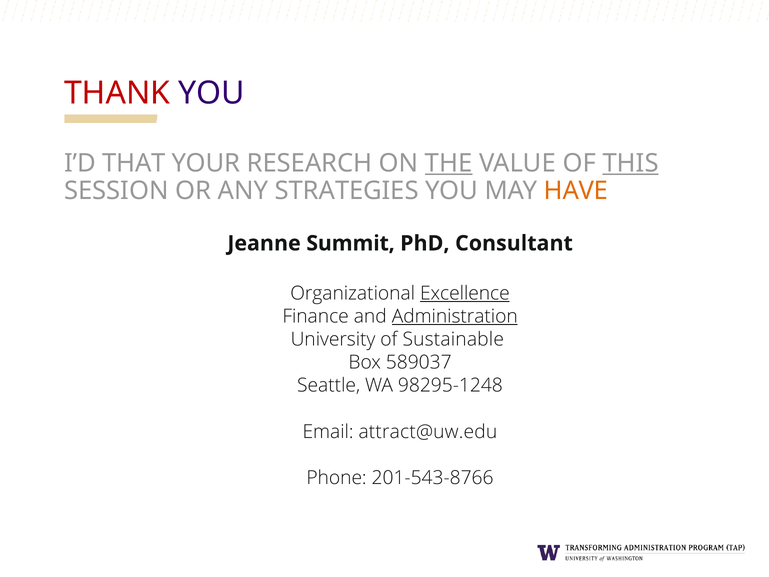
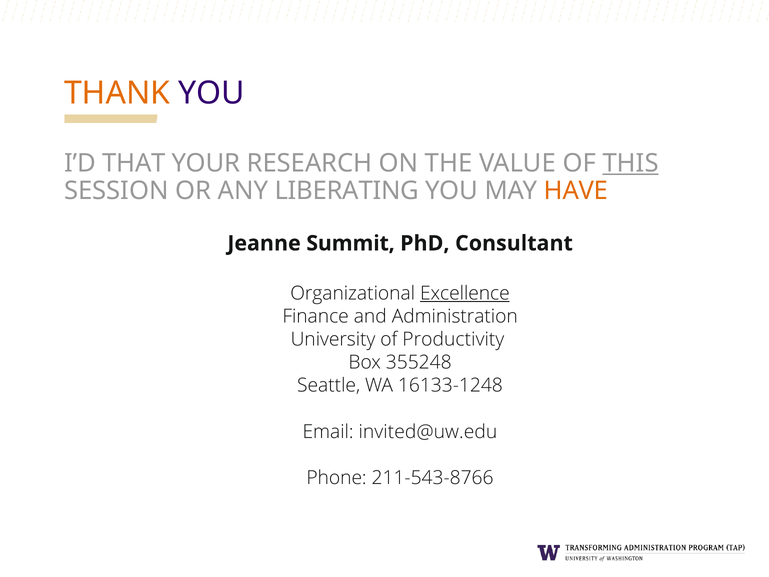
THANK colour: red -> orange (117, 93)
THE underline: present -> none (449, 163)
STRATEGIES: STRATEGIES -> LIBERATING (347, 191)
Administration underline: present -> none (455, 316)
Sustainable: Sustainable -> Productivity (453, 339)
589037: 589037 -> 355248 (419, 362)
98295-1248: 98295-1248 -> 16133-1248 (450, 385)
attract@uw.edu: attract@uw.edu -> invited@uw.edu (428, 432)
201-543-8766: 201-543-8766 -> 211-543-8766 (433, 478)
